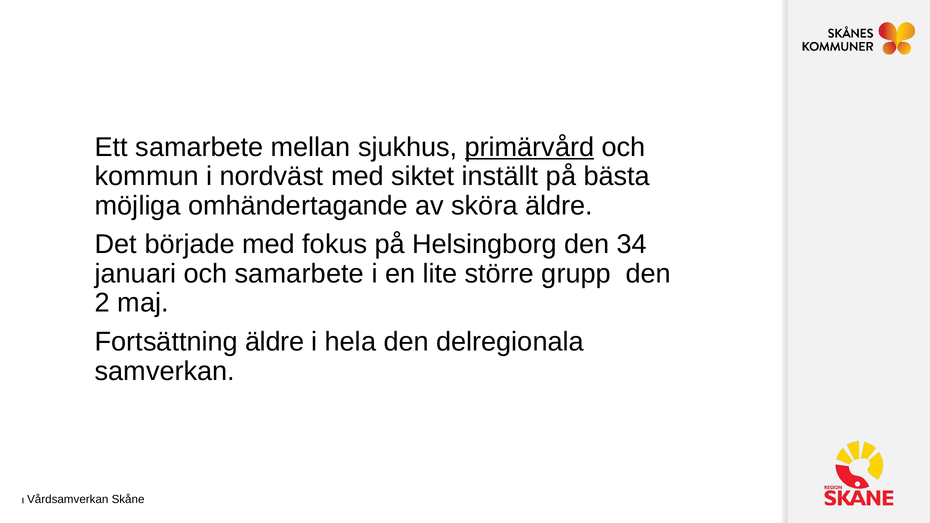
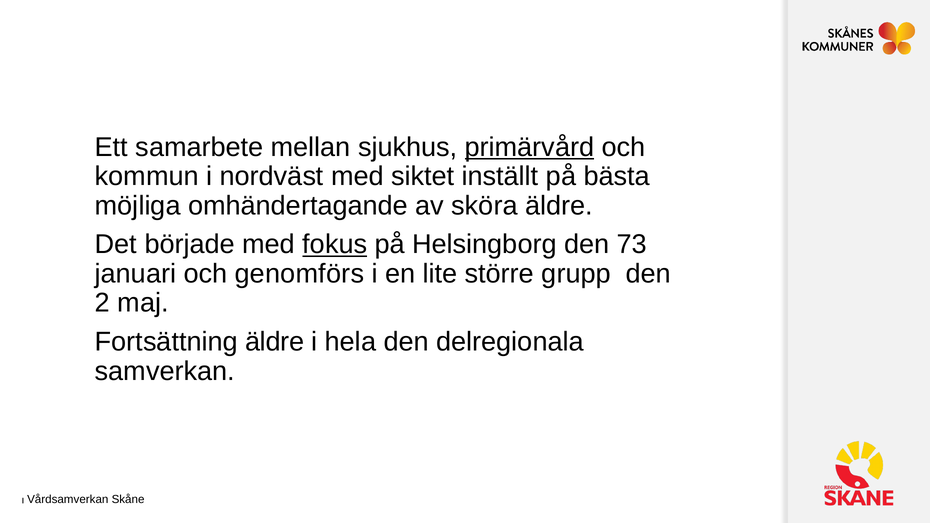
fokus underline: none -> present (335, 245)
34: 34 -> 73 (632, 245)
och samarbete: samarbete -> genomförs (299, 274)
